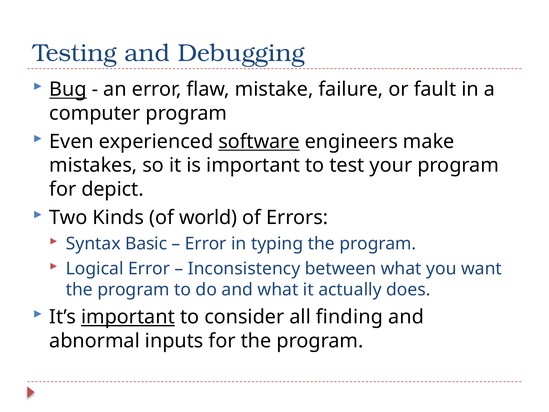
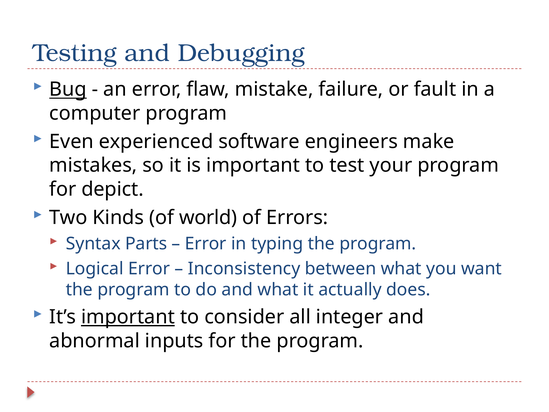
software underline: present -> none (259, 141)
Basic: Basic -> Parts (146, 244)
finding: finding -> integer (350, 317)
